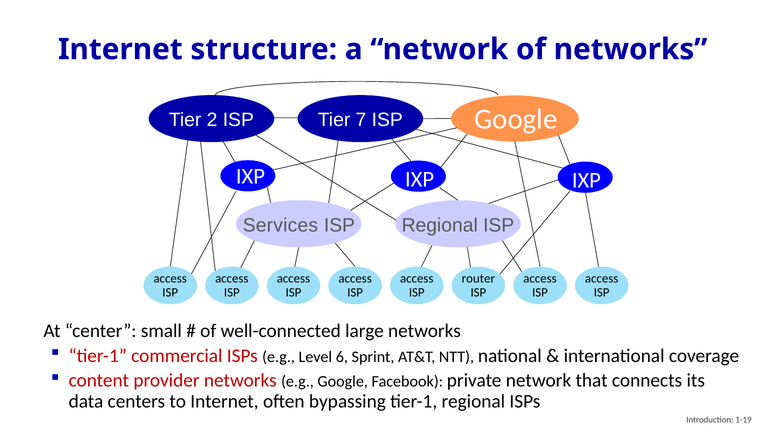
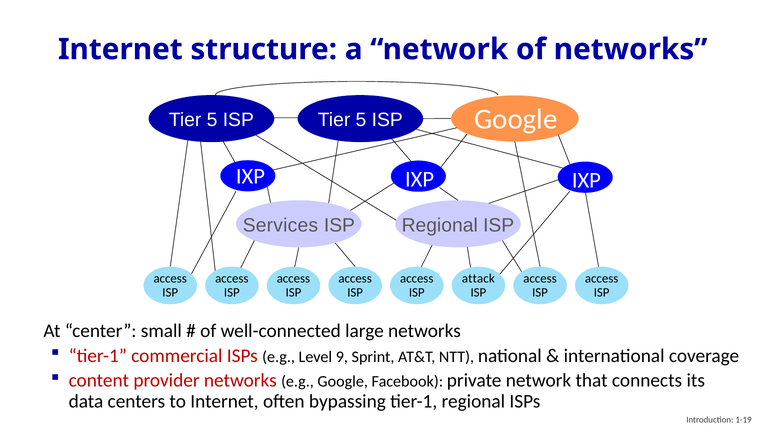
2: 2 -> 5 (212, 120)
7: 7 -> 5 (361, 120)
router: router -> attack (478, 279)
6: 6 -> 9 (342, 357)
